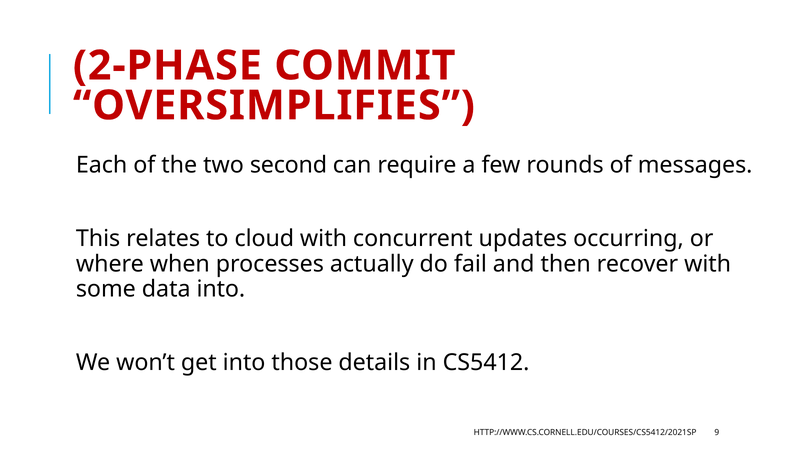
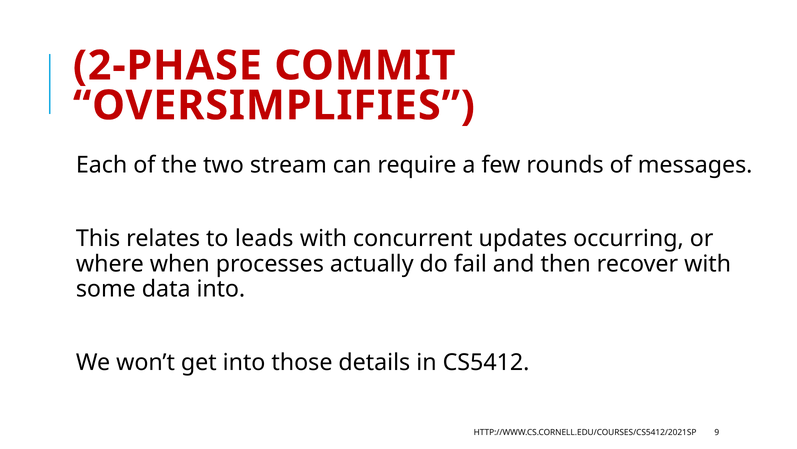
second: second -> stream (288, 165)
cloud: cloud -> leads (264, 238)
